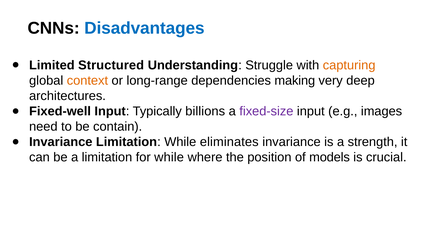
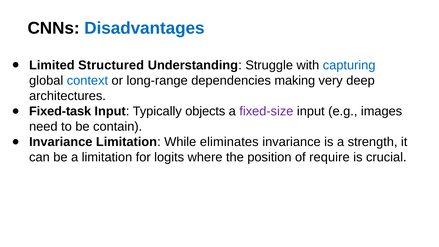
capturing colour: orange -> blue (349, 65)
context colour: orange -> blue (87, 80)
Fixed-well: Fixed-well -> Fixed-task (60, 111)
billions: billions -> objects (205, 111)
for while: while -> logits (169, 157)
models: models -> require (329, 157)
